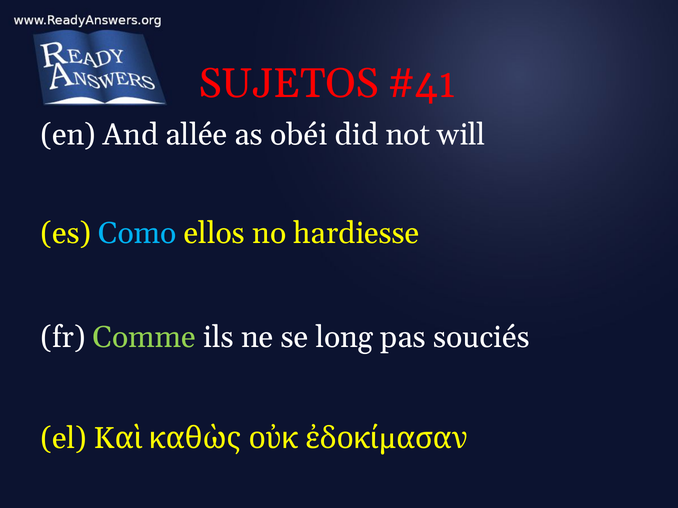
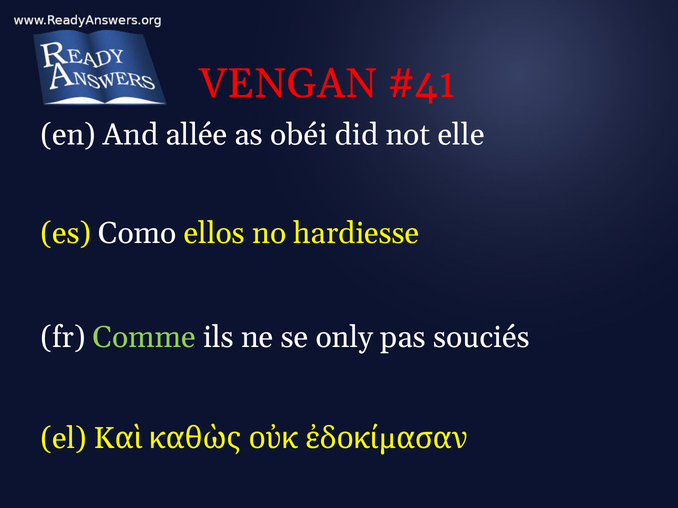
SUJETOS: SUJETOS -> VENGAN (288, 84)
will: will -> elle (461, 135)
Como colour: light blue -> white (137, 233)
long: long -> only (344, 338)
